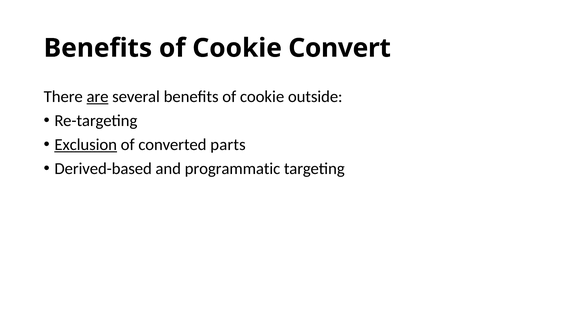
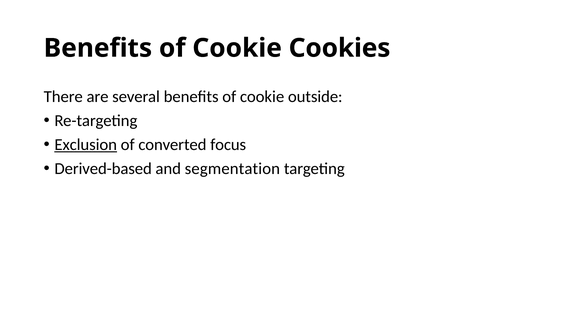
Convert: Convert -> Cookies (340, 48)
are underline: present -> none (97, 97)
parts: parts -> focus (228, 145)
programmatic: programmatic -> segmentation (232, 169)
